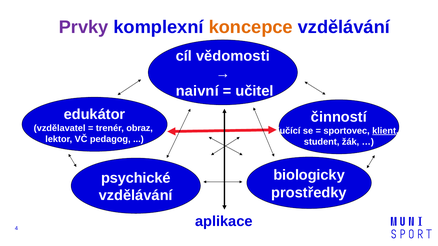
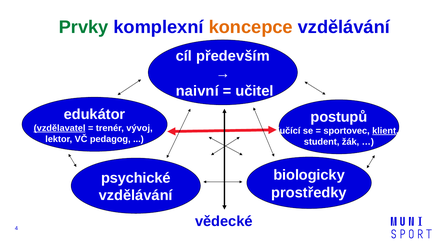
Prvky colour: purple -> green (84, 27)
vědomosti: vědomosti -> především (233, 56)
činností: činností -> postupů (339, 117)
vzdělavatel underline: none -> present (60, 128)
obraz: obraz -> vývoj (140, 128)
aplikace: aplikace -> vědecké (224, 222)
